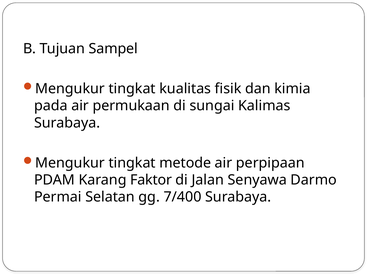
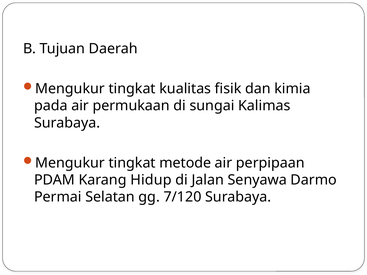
Sampel: Sampel -> Daerah (113, 49)
Faktor: Faktor -> Hidup (151, 180)
7/400: 7/400 -> 7/120 (182, 197)
